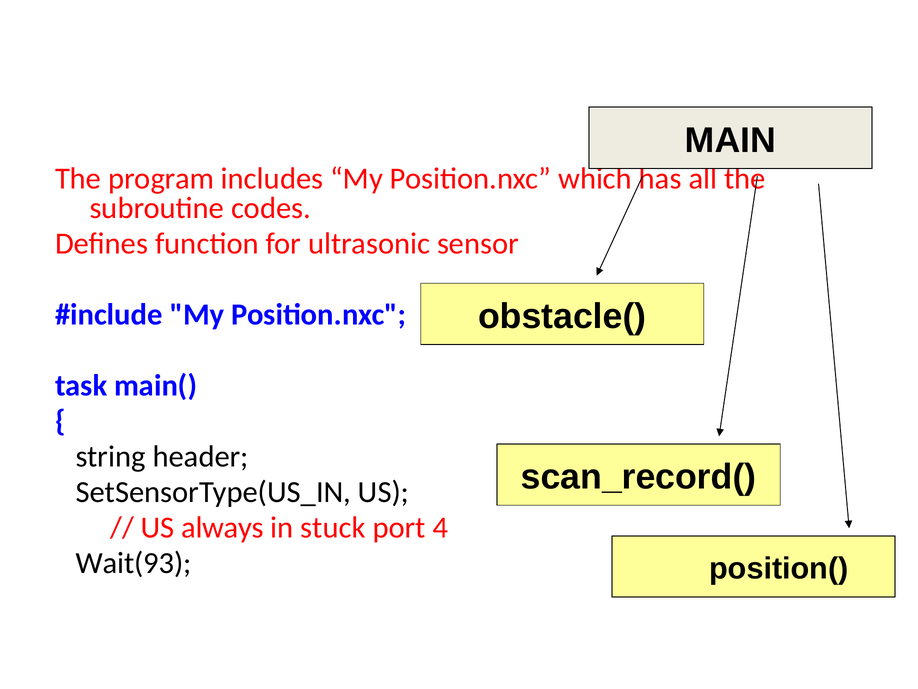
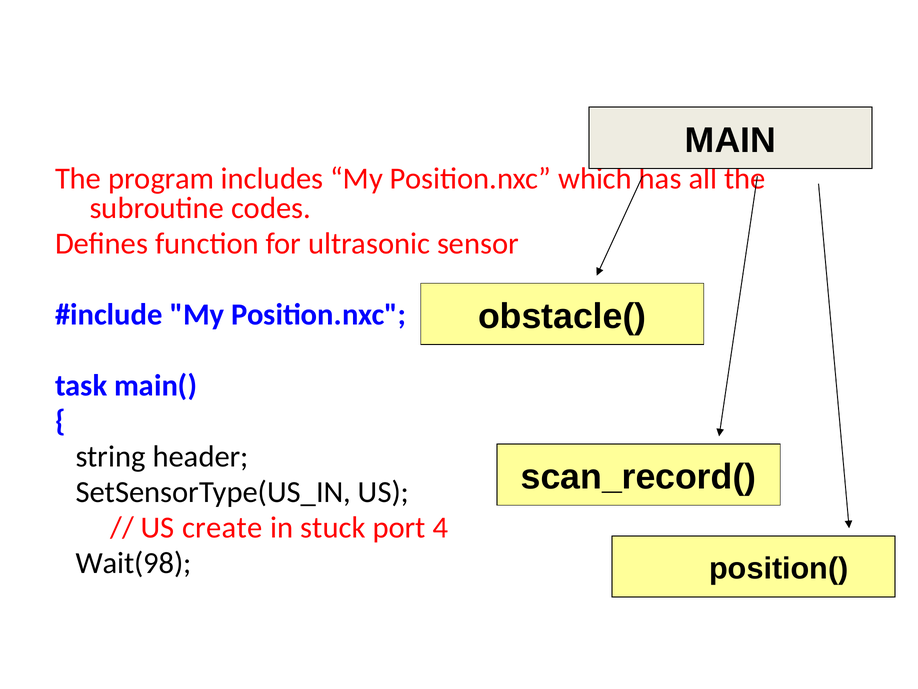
always: always -> create (222, 527)
Wait(93: Wait(93 -> Wait(98 (134, 563)
